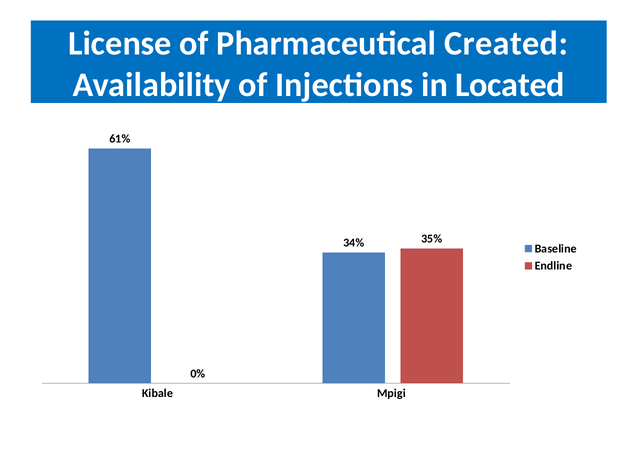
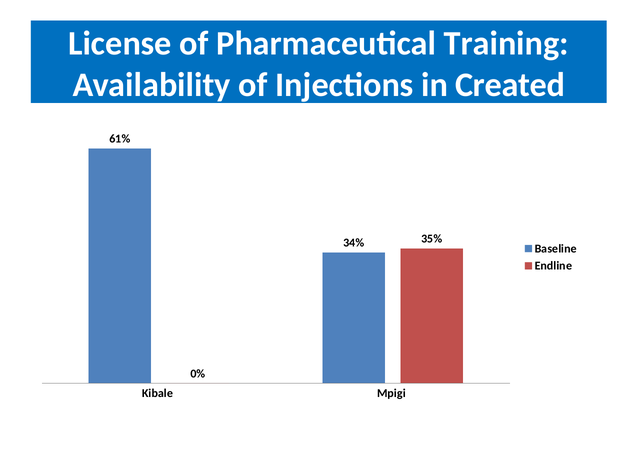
Created: Created -> Training (506, 44)
Located: Located -> Created (510, 85)
